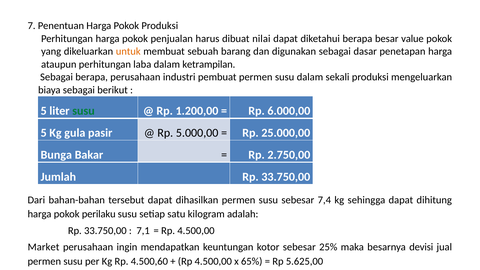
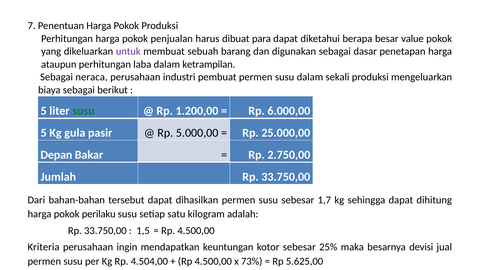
nilai: nilai -> para (261, 39)
untuk colour: orange -> purple (128, 51)
Sebagai berapa: berapa -> neraca (92, 77)
Bunga: Bunga -> Depan (56, 155)
7,4: 7,4 -> 1,7 (324, 200)
7,1: 7,1 -> 1,5 (143, 231)
Market: Market -> Kriteria (44, 247)
4.500,60: 4.500,60 -> 4.504,00 (149, 261)
65%: 65% -> 73% (252, 261)
